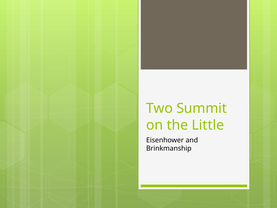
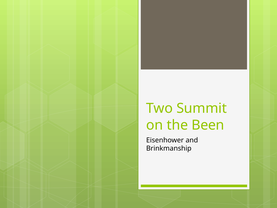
Little: Little -> Been (208, 125)
